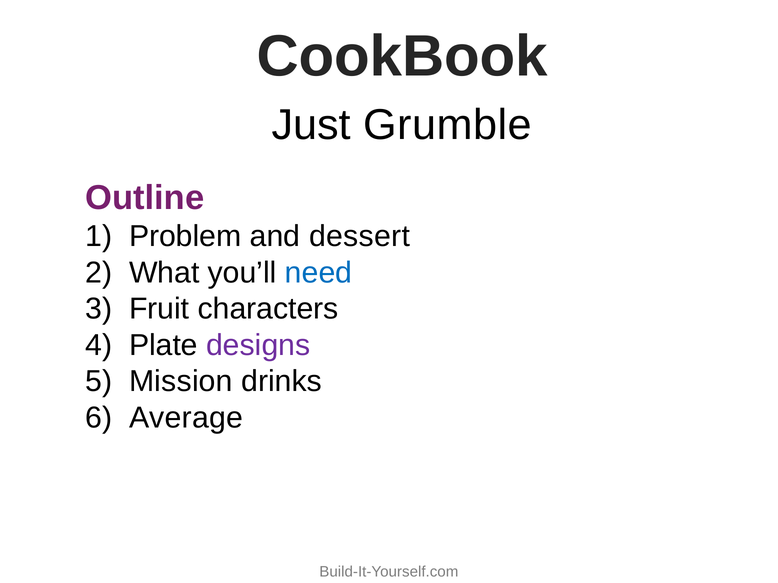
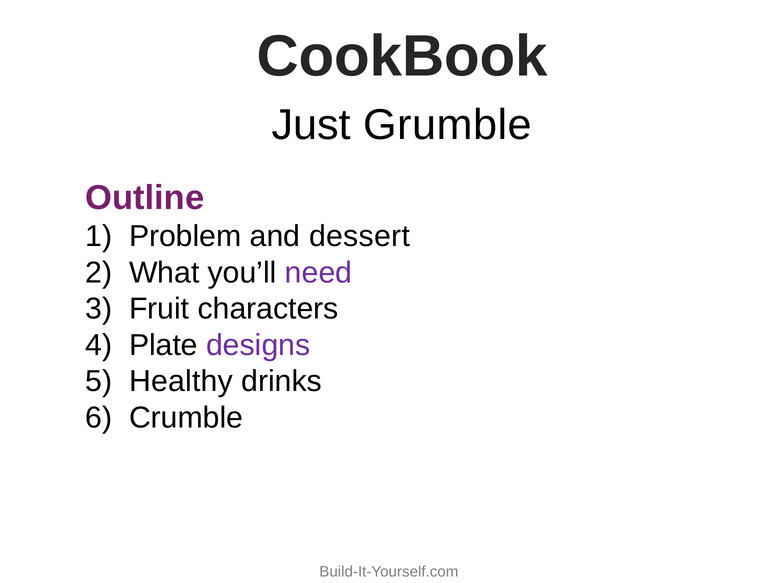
need colour: blue -> purple (319, 273)
Mission: Mission -> Healthy (181, 382)
Average: Average -> Crumble (186, 418)
